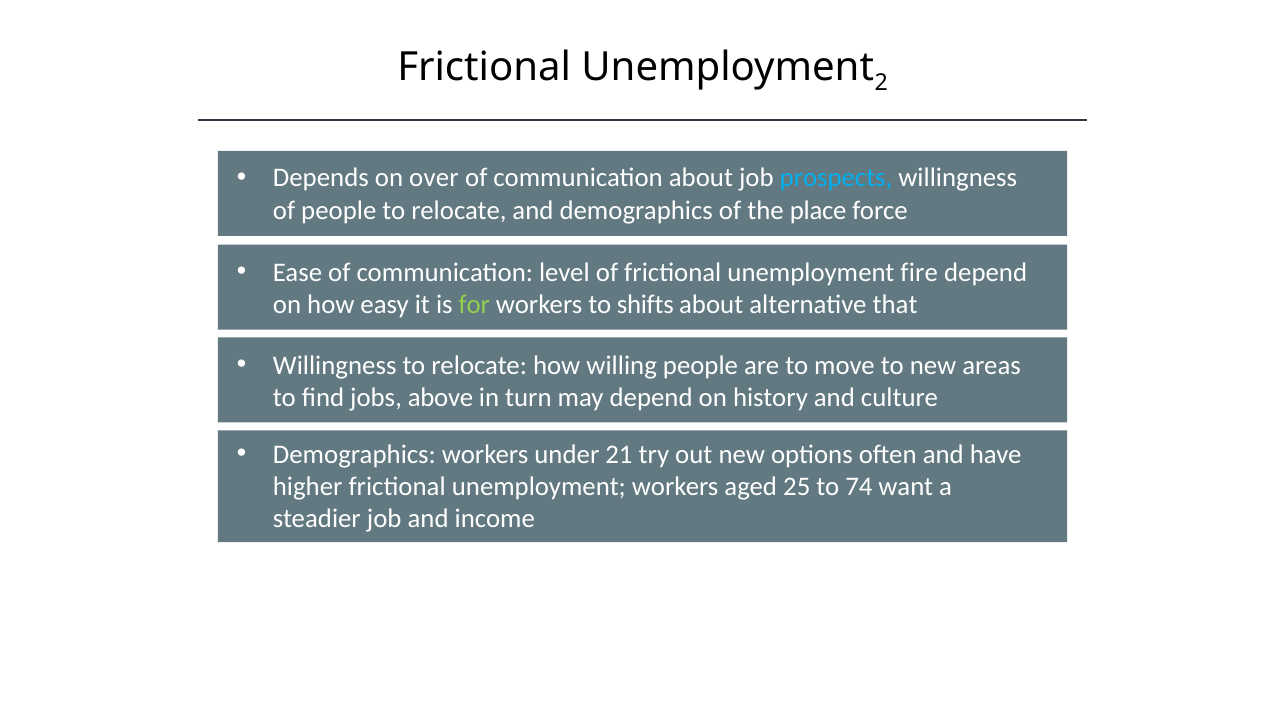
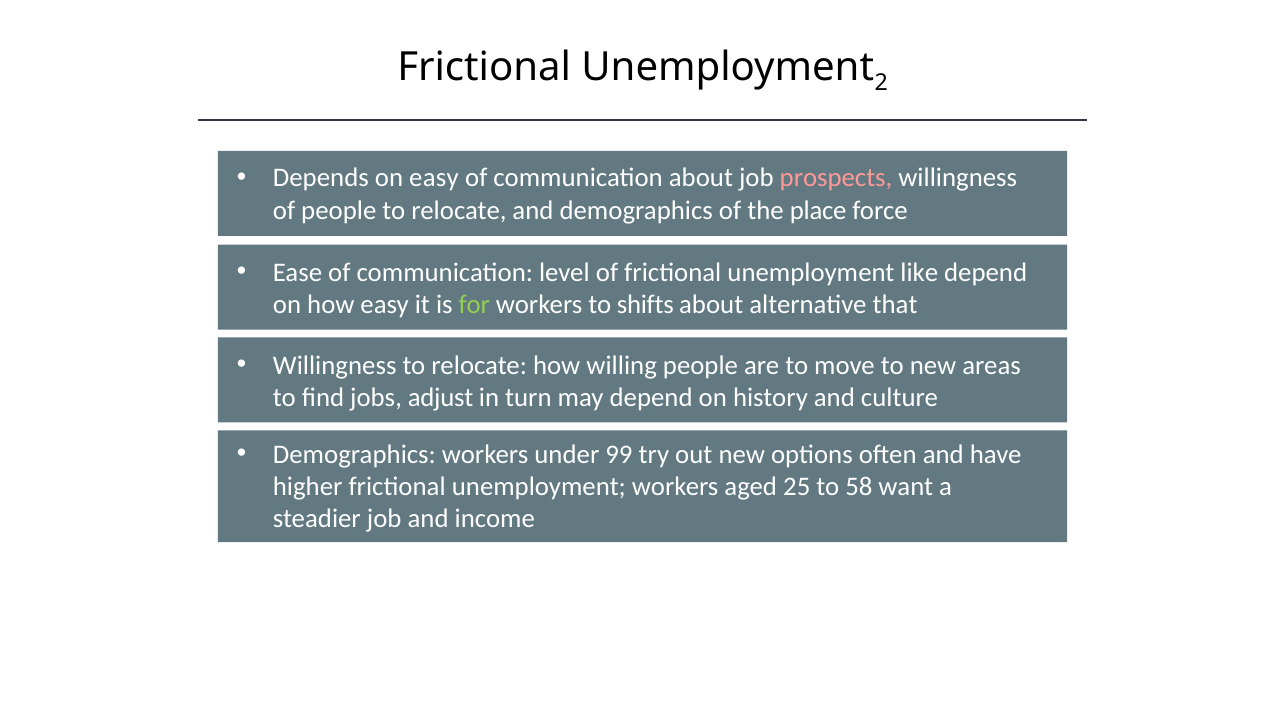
on over: over -> easy (434, 178)
prospects colour: light blue -> pink (836, 178)
fire: fire -> like (919, 272)
above: above -> adjust (441, 397)
21: 21 -> 99 (619, 454)
74: 74 -> 58 (859, 486)
